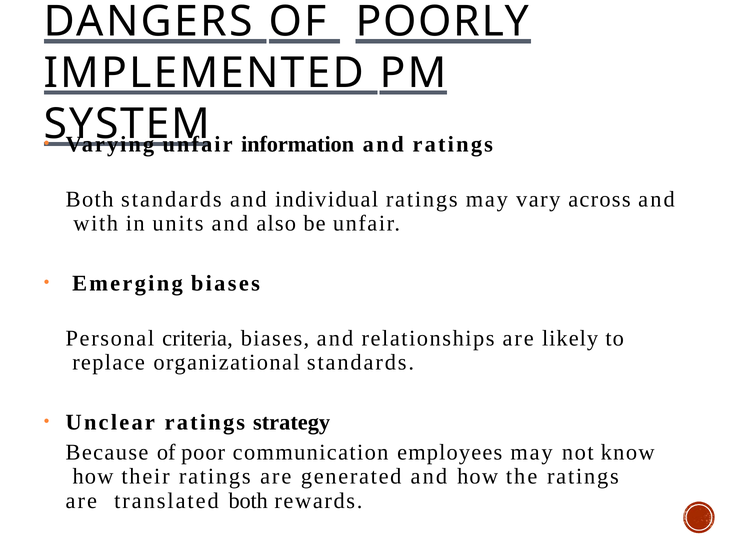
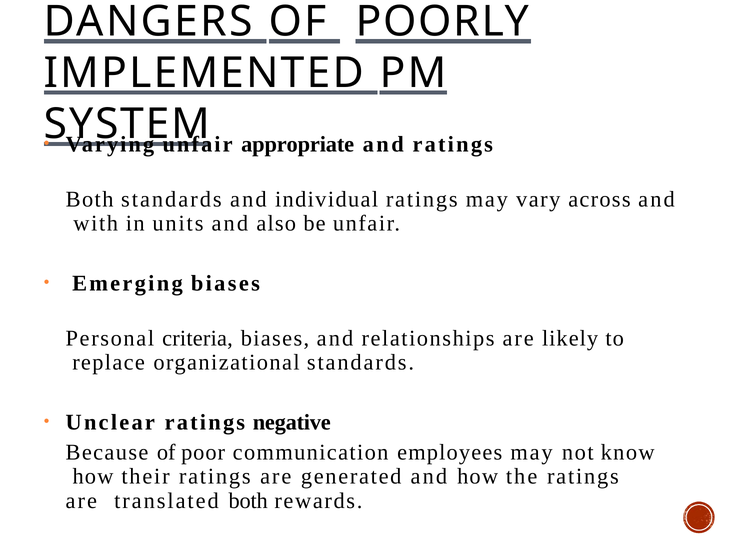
information: information -> appropriate (298, 144)
strategy: strategy -> negative (292, 422)
